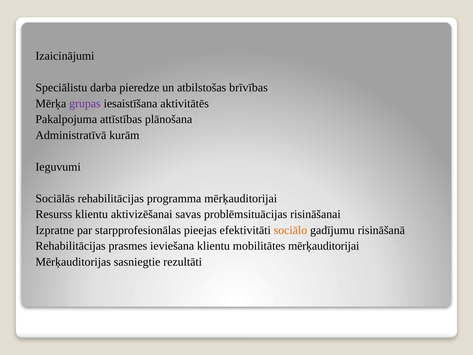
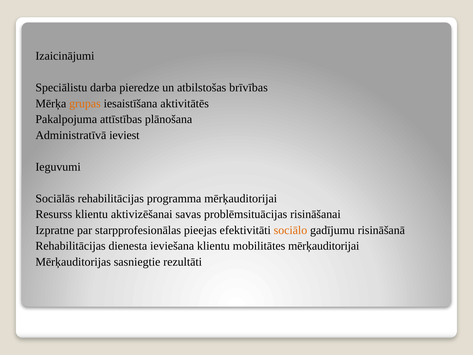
grupas colour: purple -> orange (85, 103)
kurām: kurām -> ieviest (124, 135)
prasmes: prasmes -> dienesta (128, 246)
